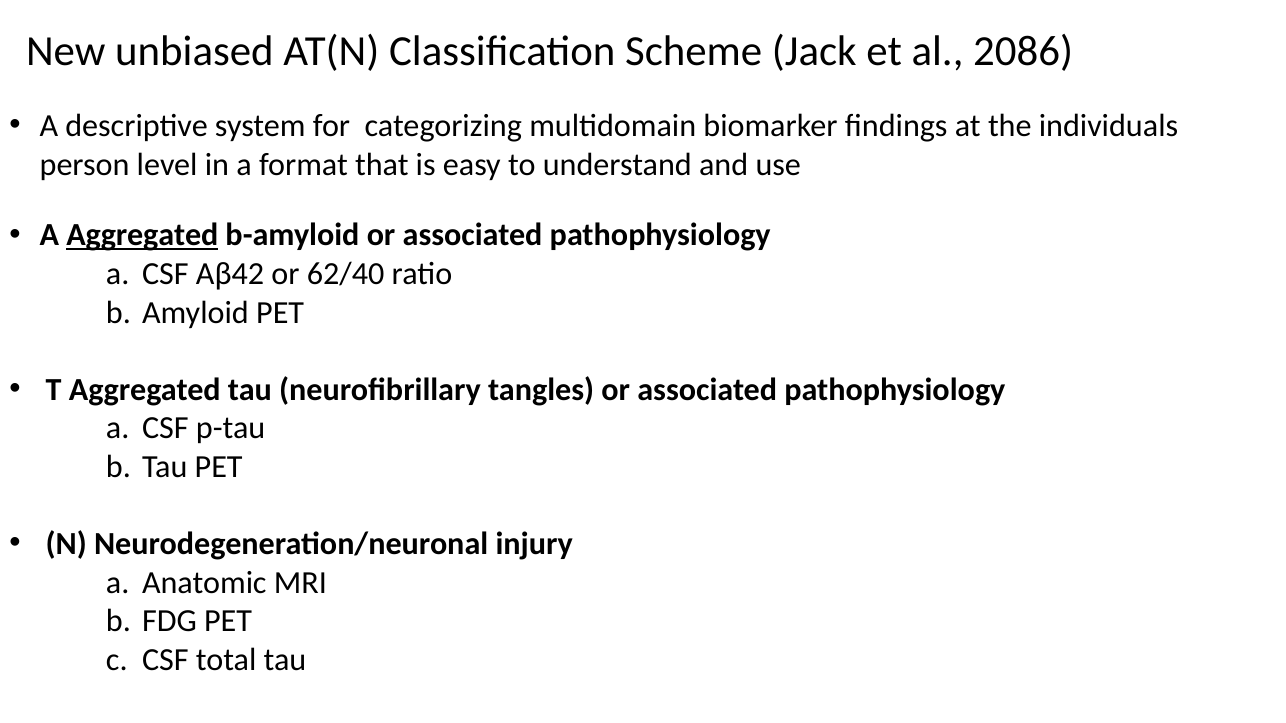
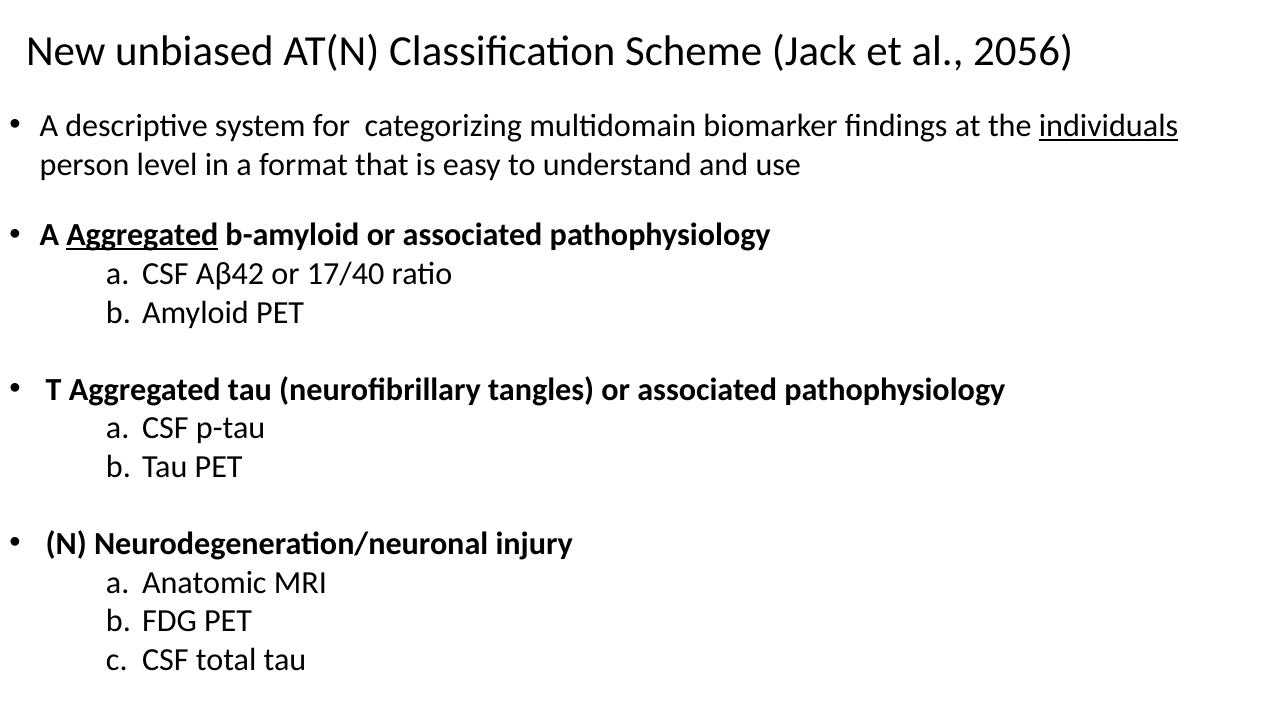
2086: 2086 -> 2056 (1023, 52)
individuals underline: none -> present (1108, 126)
62/40: 62/40 -> 17/40 (346, 274)
